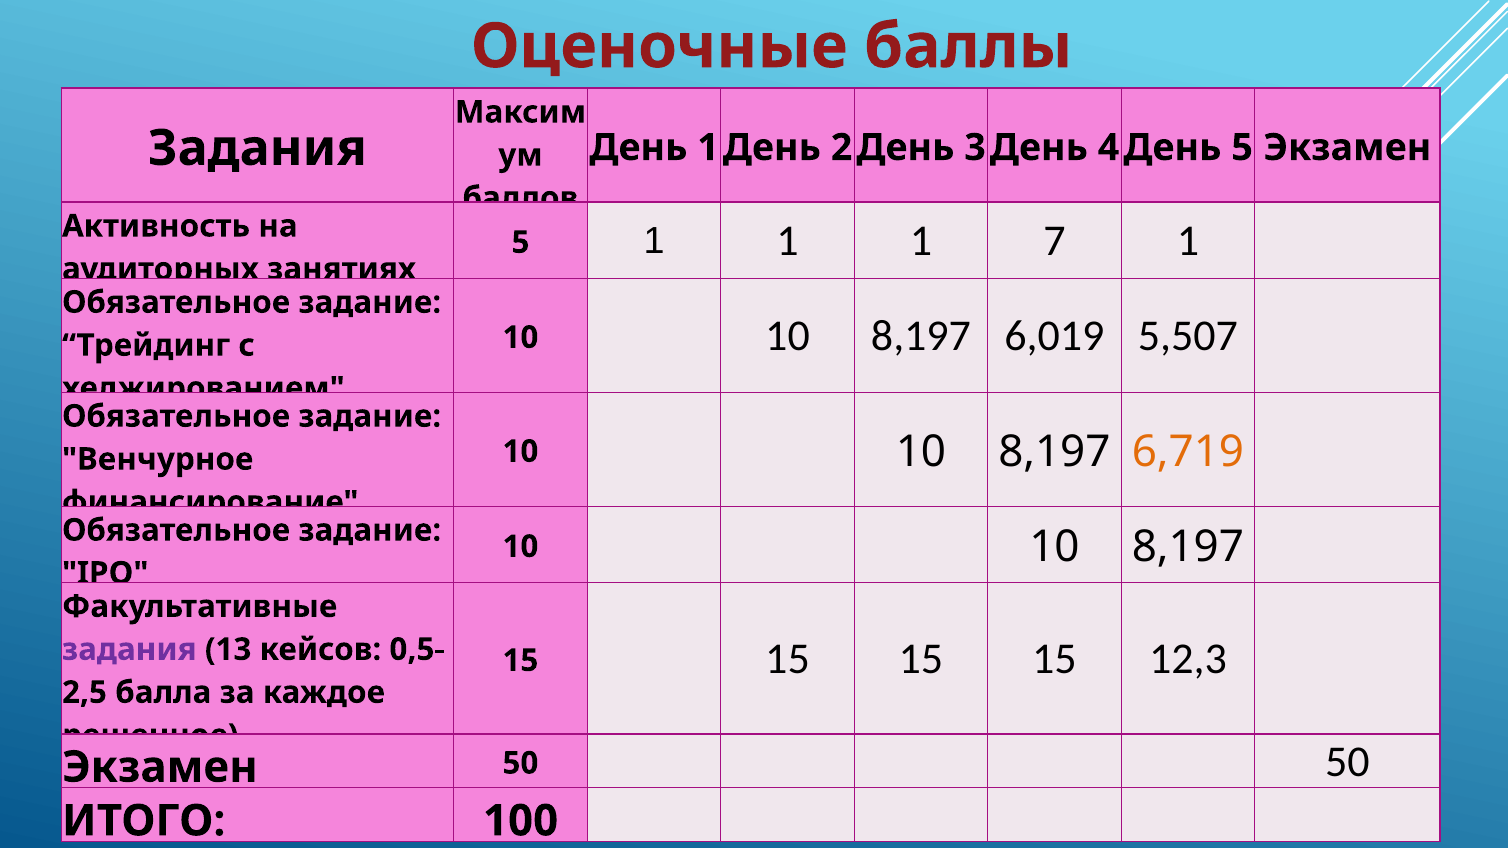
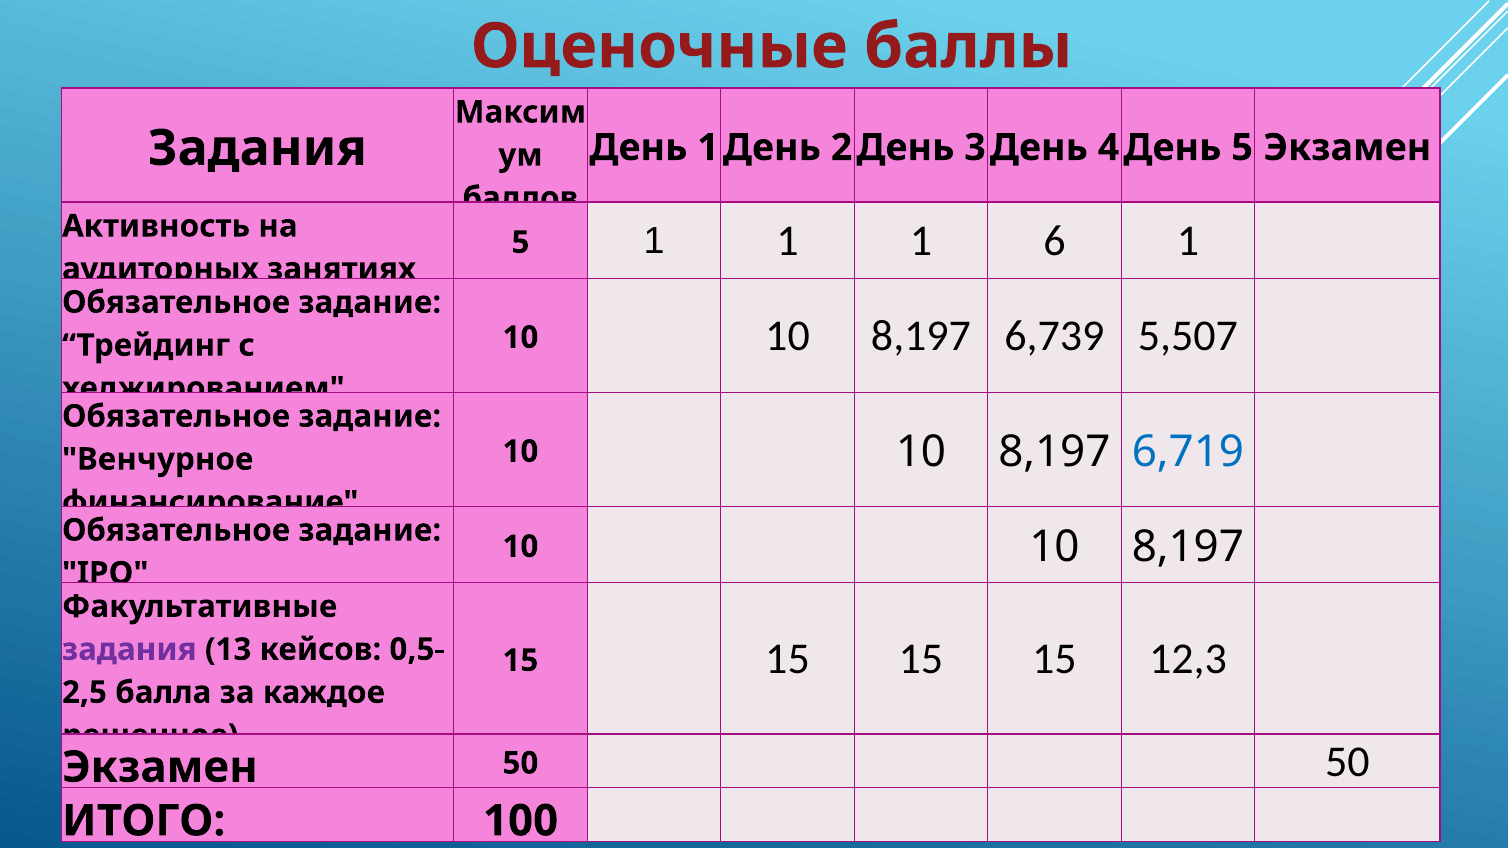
7: 7 -> 6 (1054, 241)
6,019: 6,019 -> 6,739 (1054, 336)
6,719 colour: orange -> blue (1188, 452)
